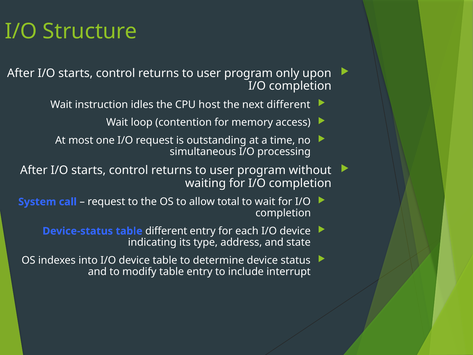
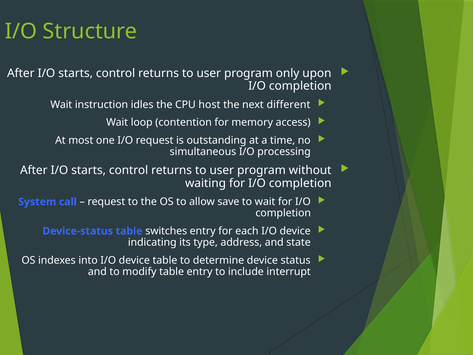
total: total -> save (228, 202)
table different: different -> switches (166, 231)
